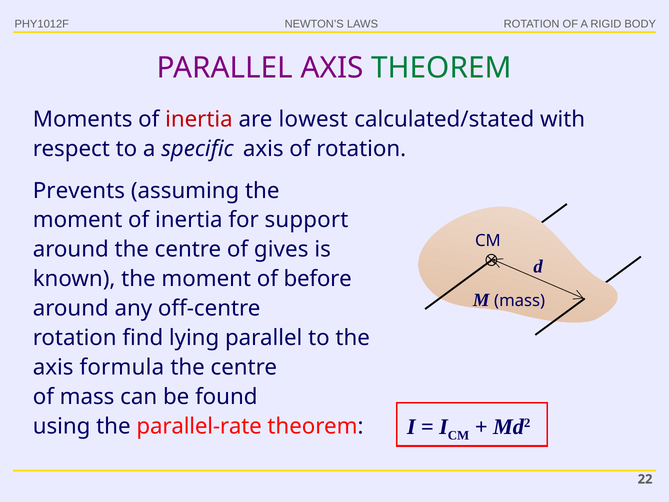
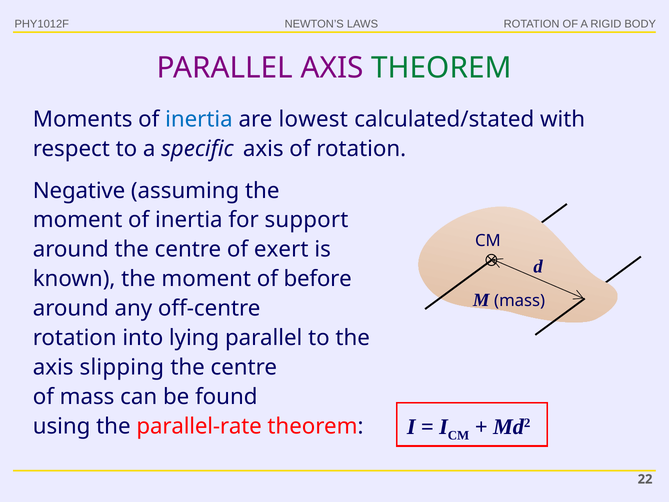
inertia colour: red -> blue (199, 119)
Prevents: Prevents -> Negative (79, 191)
gives: gives -> exert (281, 249)
find: find -> into (143, 338)
formula: formula -> slipping (122, 367)
